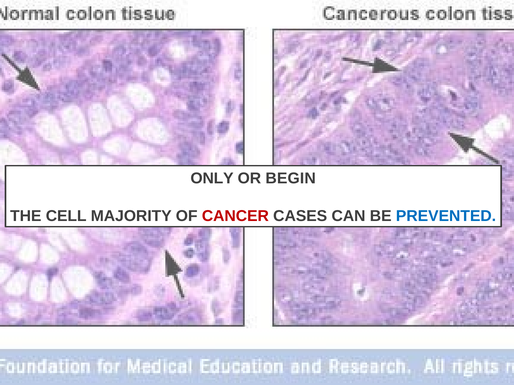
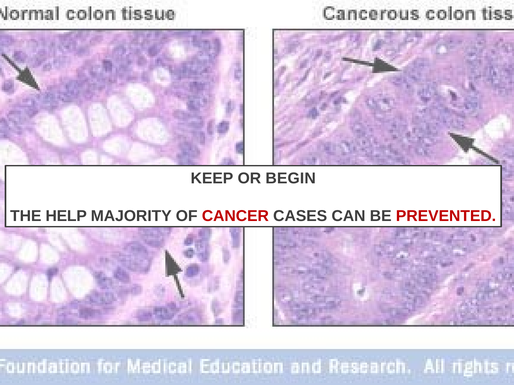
ONLY: ONLY -> KEEP (212, 179)
CELL: CELL -> HELP (66, 216)
PREVENTED colour: blue -> red (446, 216)
